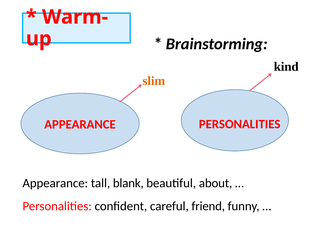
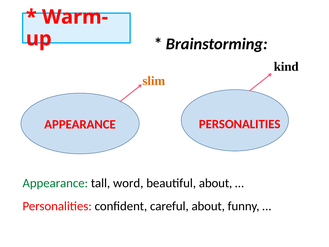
Appearance colour: black -> green (55, 183)
blank: blank -> word (128, 183)
careful friend: friend -> about (208, 206)
